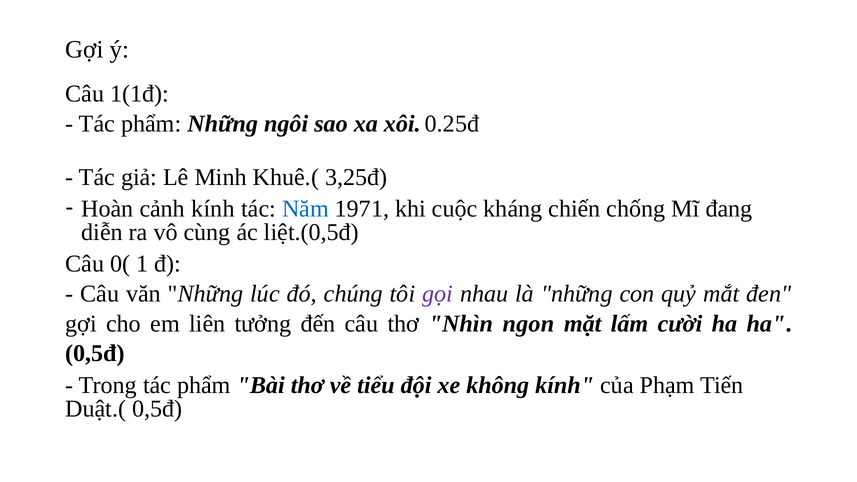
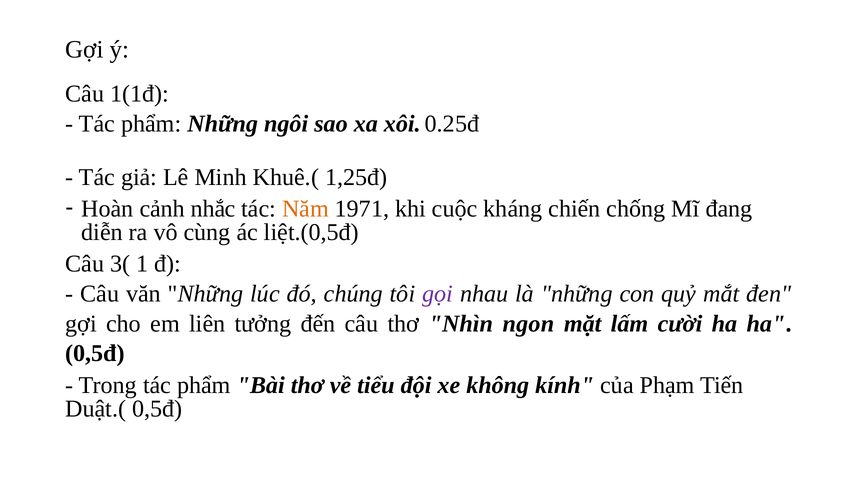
3,25đ: 3,25đ -> 1,25đ (356, 177)
cảnh kính: kính -> nhắc (213, 209)
Năm colour: blue -> orange (305, 209)
0(: 0( -> 3( (120, 264)
